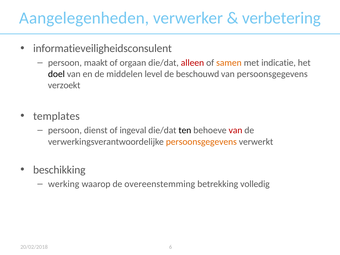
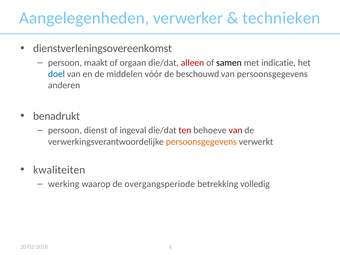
verbetering: verbetering -> technieken (281, 18)
informatieveiligheidsconsulent: informatieveiligheidsconsulent -> dienstverleningsovereenkomst (102, 48)
samen colour: orange -> black (229, 63)
doel colour: black -> blue (56, 74)
level: level -> vóór (153, 74)
verzoekt: verzoekt -> anderen (64, 85)
templates: templates -> benadrukt (57, 116)
ten colour: black -> red (185, 130)
beschikking: beschikking -> kwaliteiten (59, 170)
overeenstemming: overeenstemming -> overgangsperiode (160, 184)
